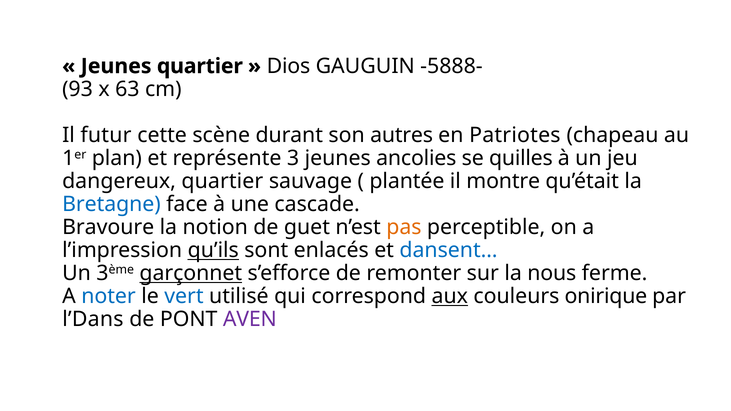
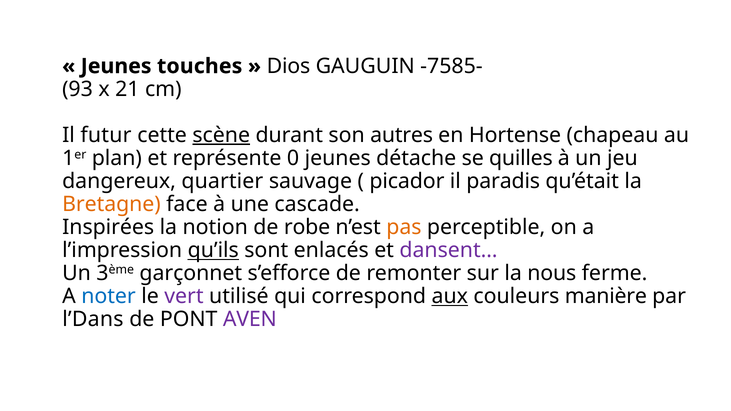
Jeunes quartier: quartier -> touches (200, 66)
-5888-: -5888- -> -7585- (451, 66)
63: 63 -> 21 (127, 89)
scène underline: none -> present (221, 135)
Patriotes: Patriotes -> Hortense (515, 135)
3: 3 -> 0 (293, 158)
ancolies: ancolies -> détache (416, 158)
plantée: plantée -> picador (407, 181)
montre: montre -> paradis (503, 181)
Bretagne colour: blue -> orange (111, 204)
Bravoure: Bravoure -> Inspirées (108, 227)
guet: guet -> robe (307, 227)
dansent… colour: blue -> purple (449, 250)
garçonnet underline: present -> none (191, 273)
vert colour: blue -> purple (184, 296)
onirique: onirique -> manière (606, 296)
